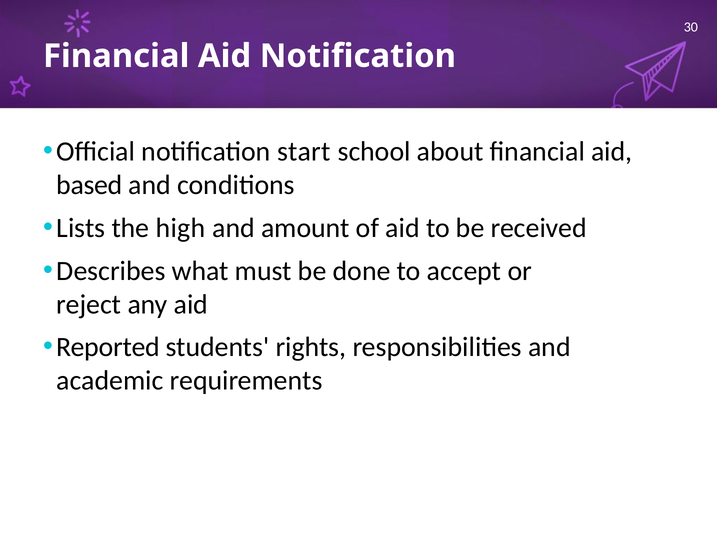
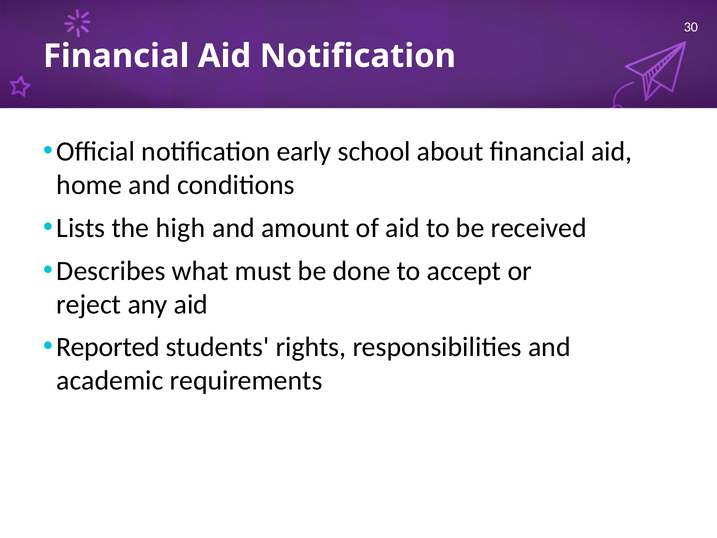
start: start -> early (304, 151)
based: based -> home (89, 185)
